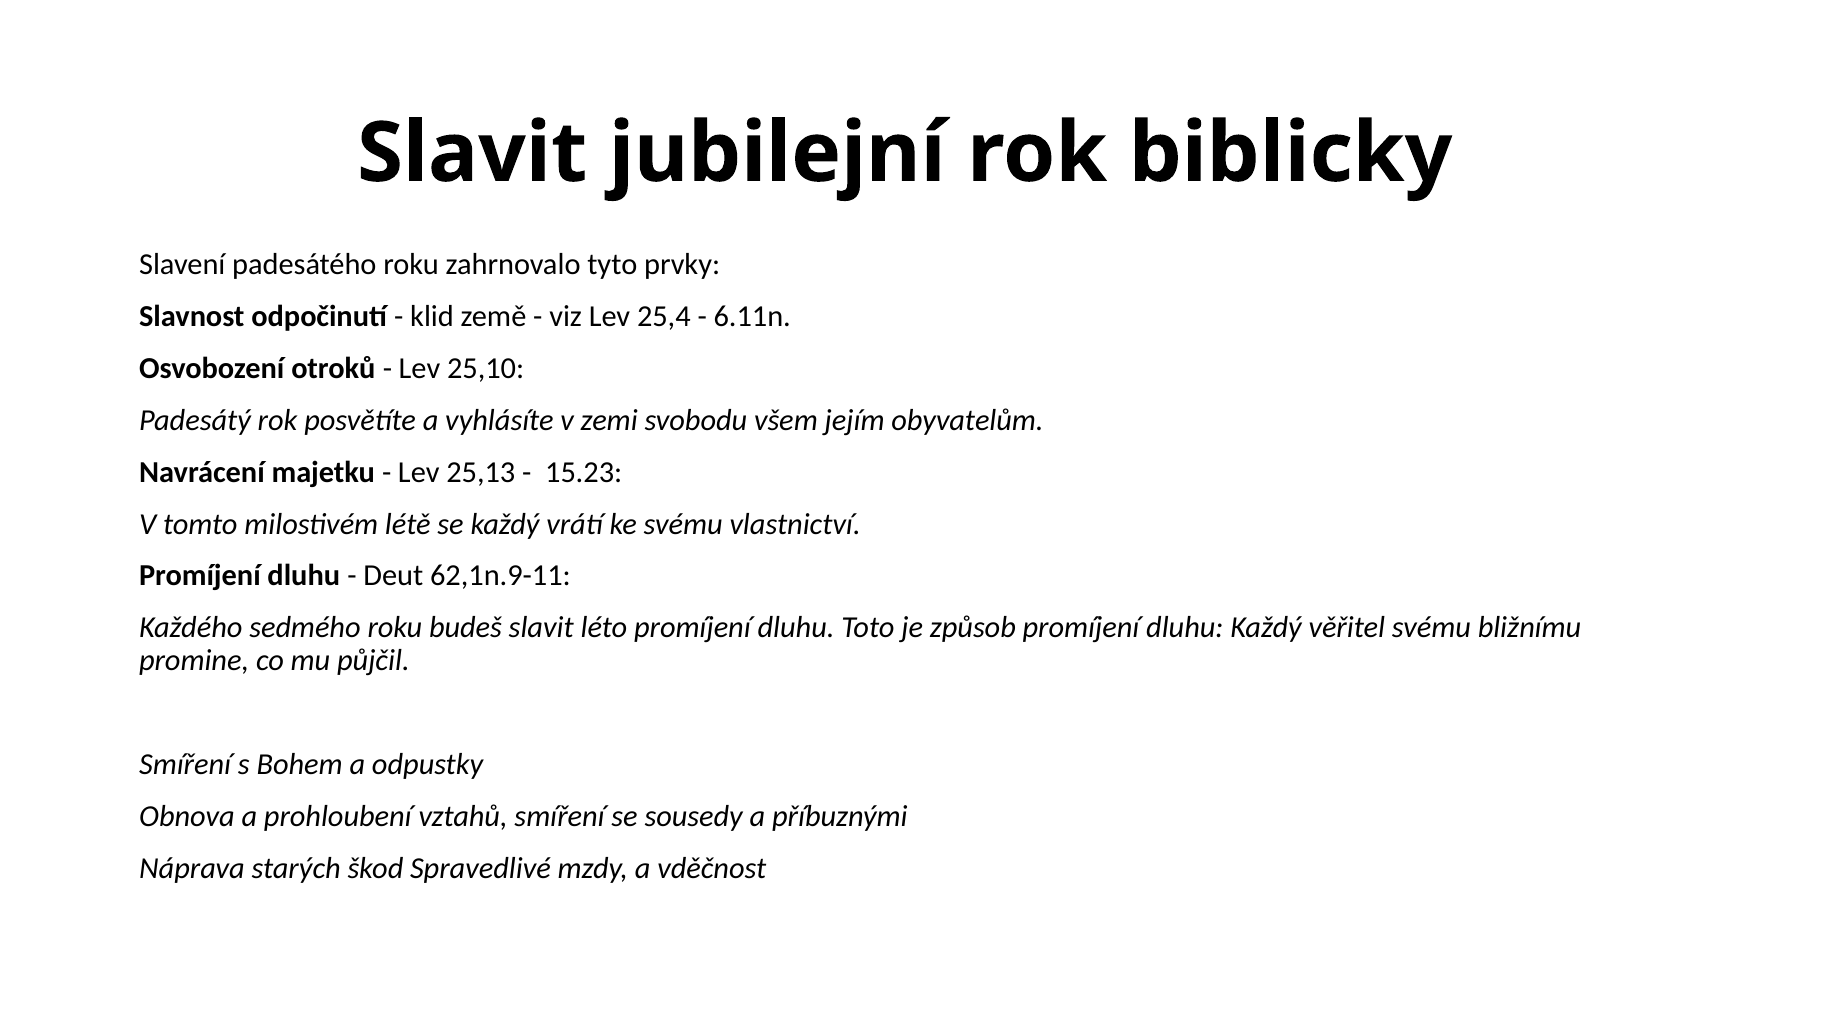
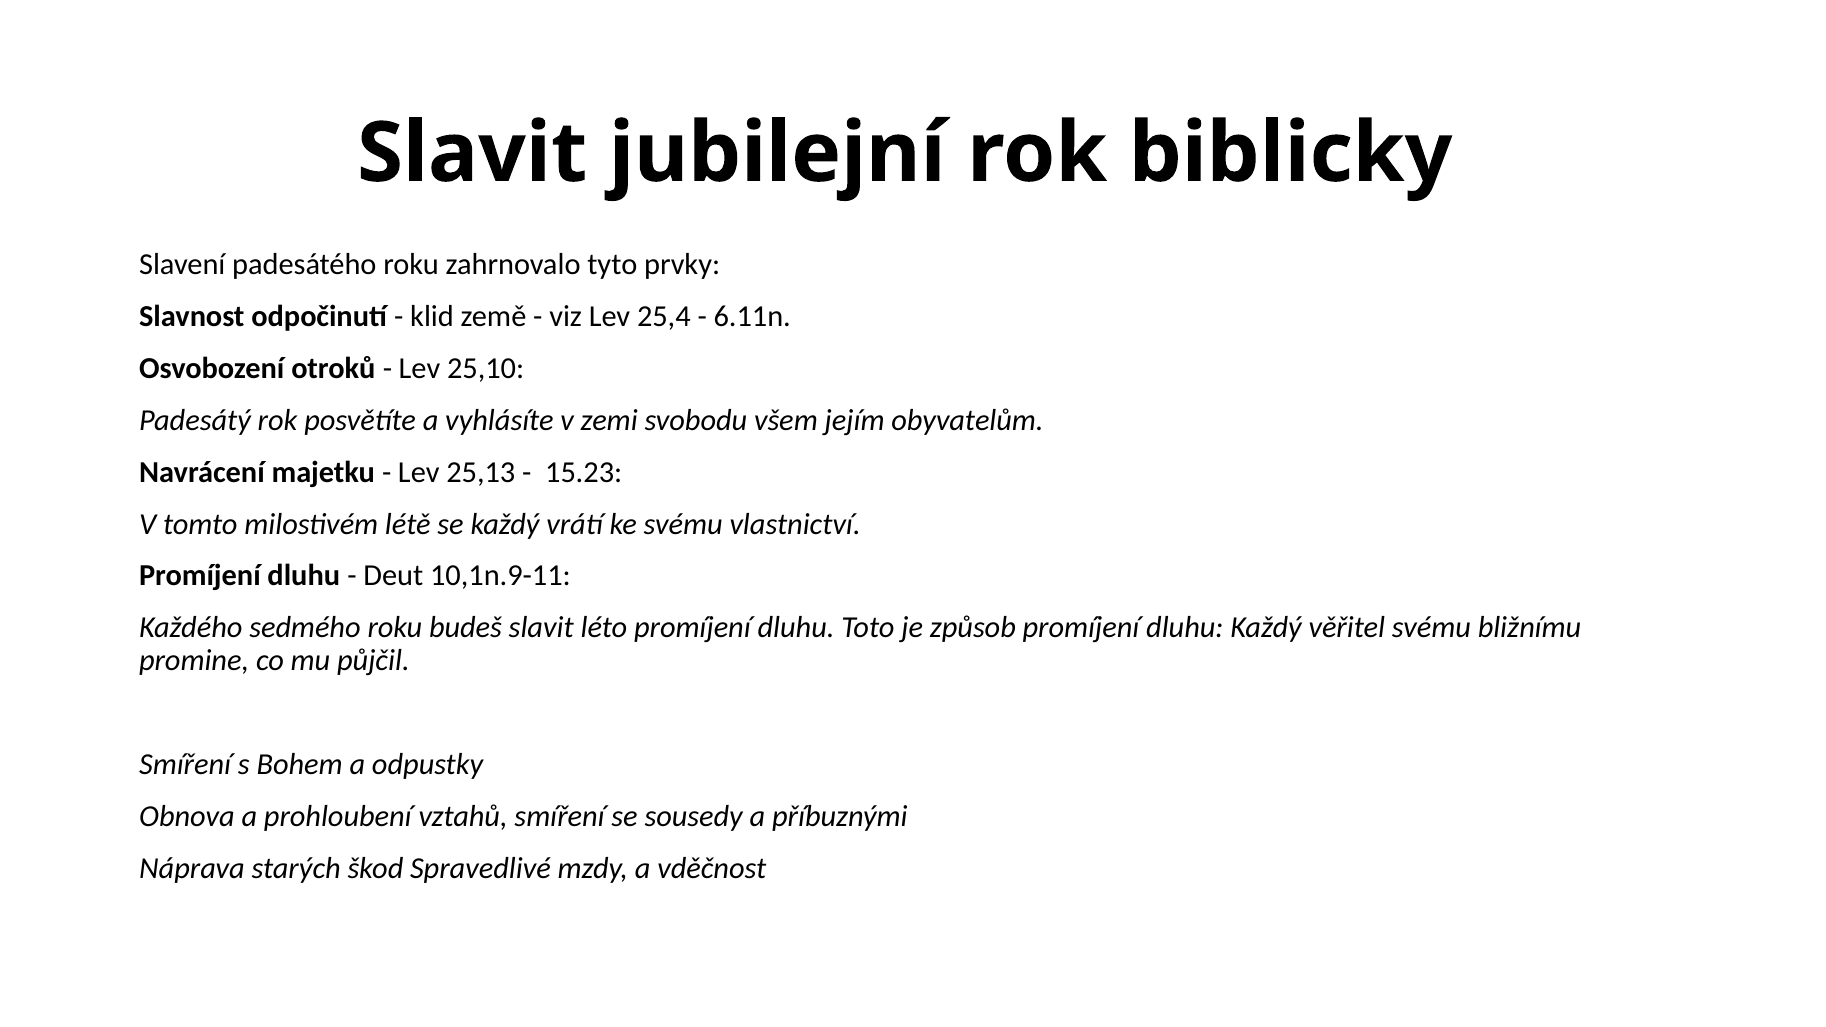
62,1n.9-11: 62,1n.9-11 -> 10,1n.9-11 (500, 576)
